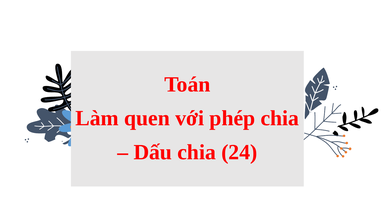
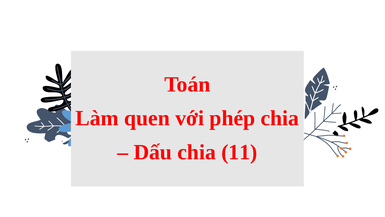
24: 24 -> 11 (239, 152)
